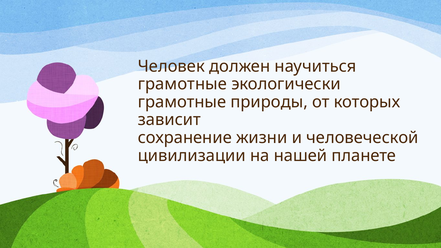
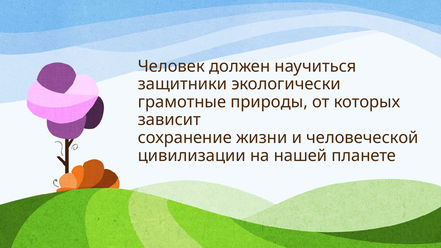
грамотные: грамотные -> защитники (182, 84)
